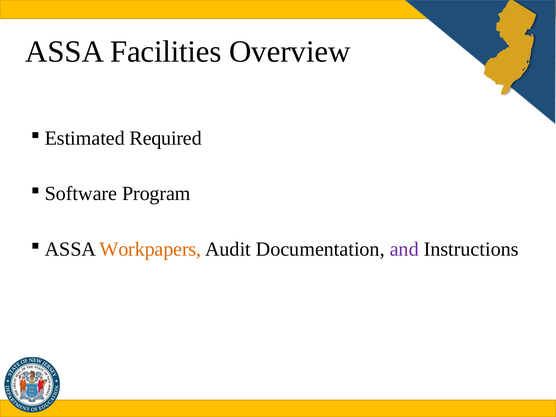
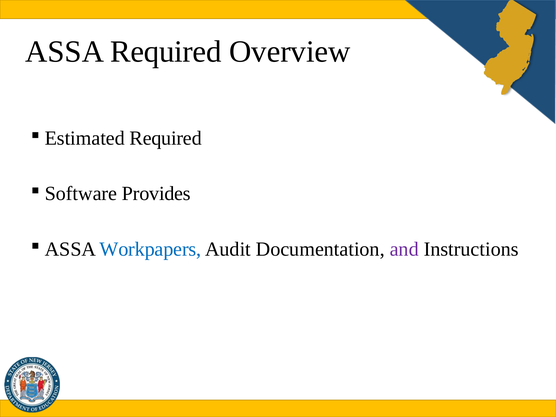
ASSA Facilities: Facilities -> Required (166, 52)
Program: Program -> Provides (156, 194)
Workpapers colour: orange -> blue (150, 249)
